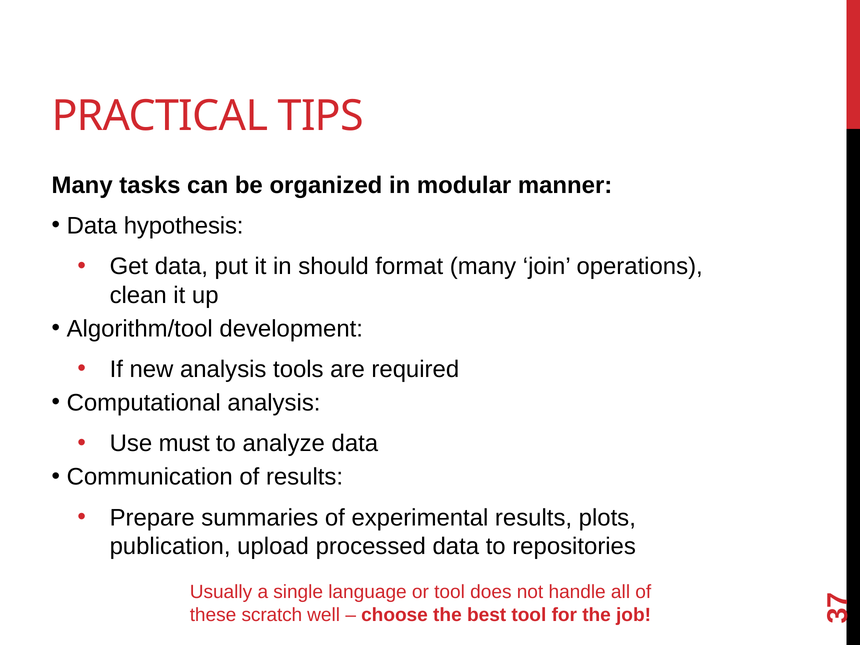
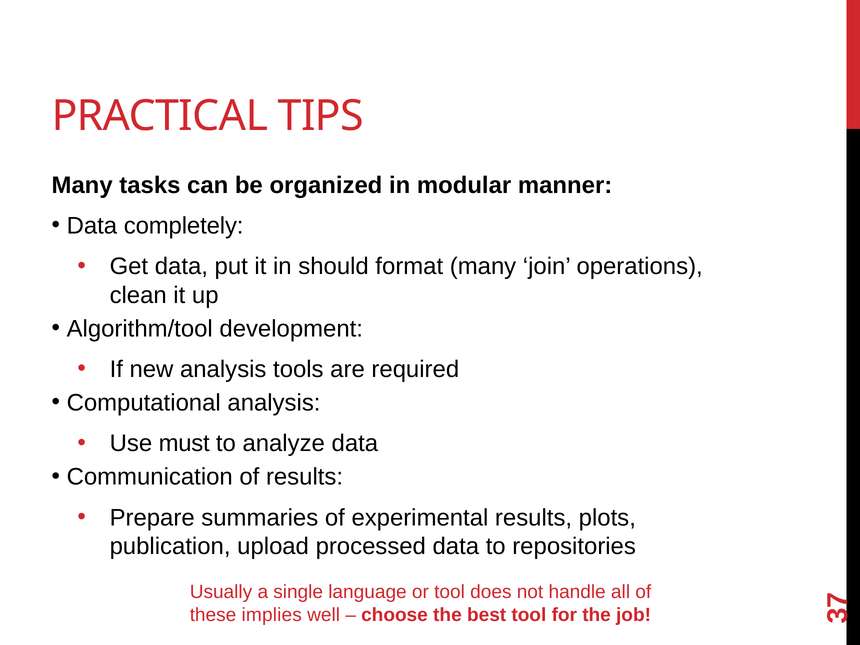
hypothesis: hypothesis -> completely (184, 226)
scratch: scratch -> implies (272, 615)
